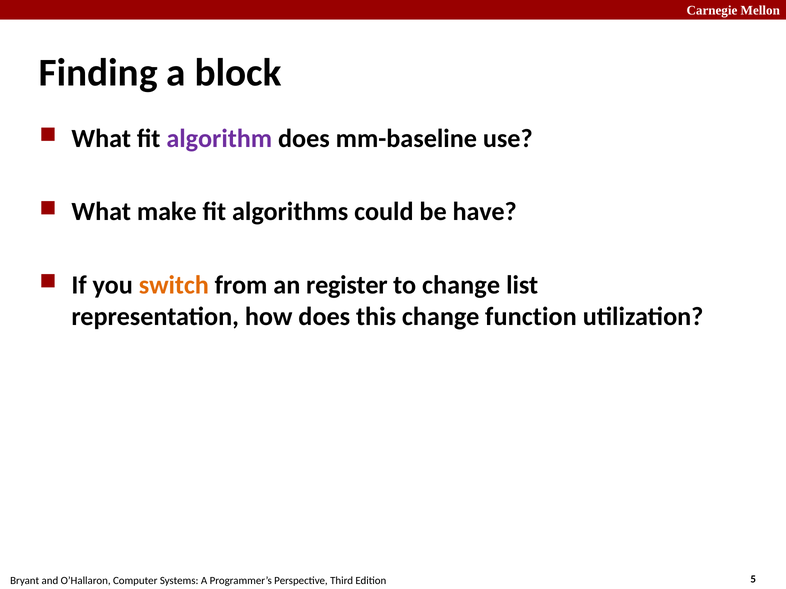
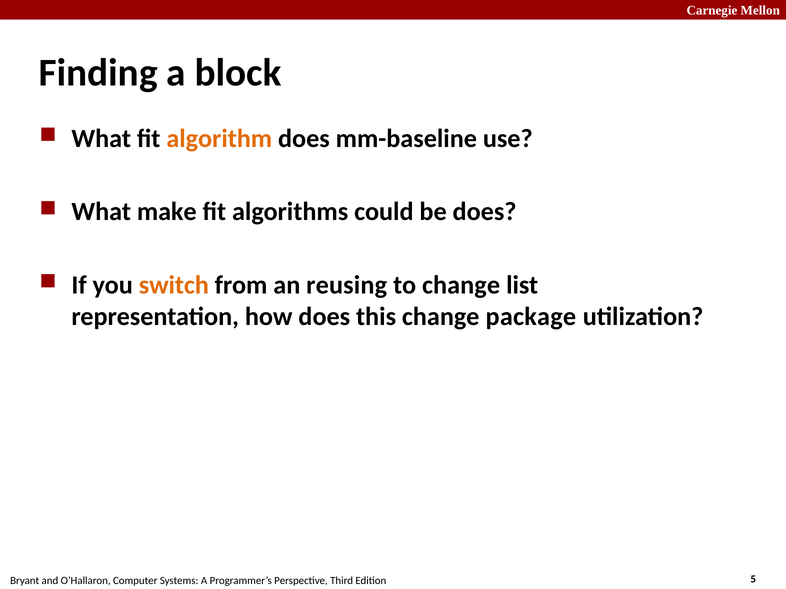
algorithm colour: purple -> orange (219, 139)
be have: have -> does (485, 212)
register: register -> reusing (347, 285)
function: function -> package (531, 317)
